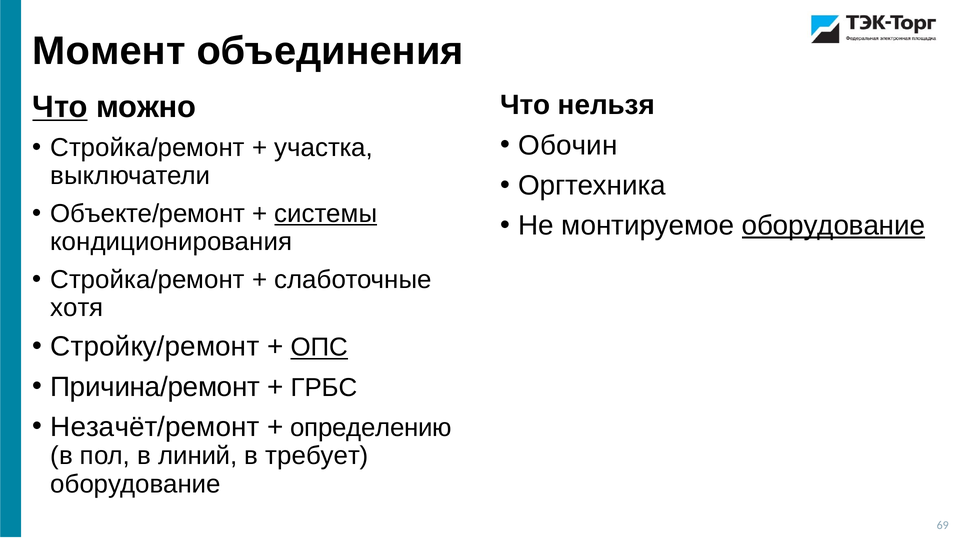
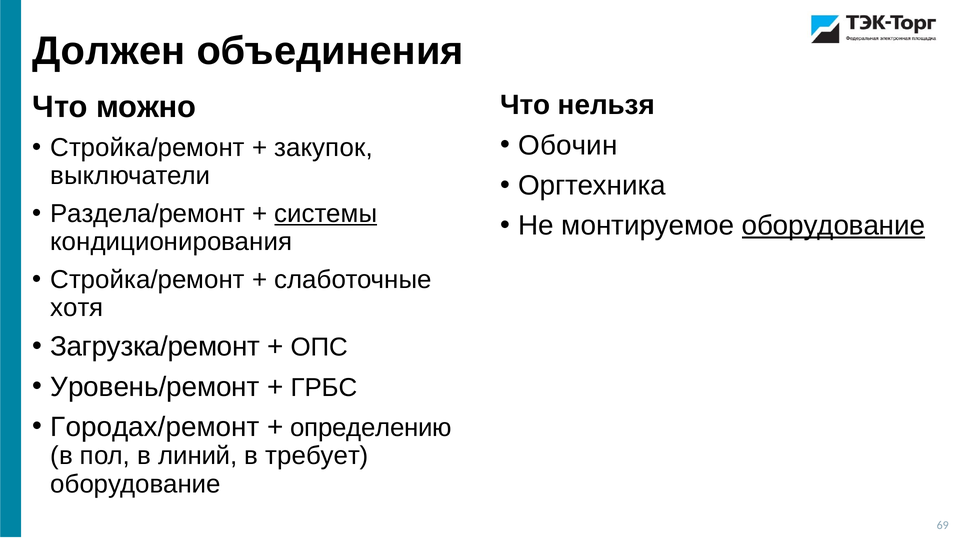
Момент: Момент -> Должен (109, 51)
Что underline: present -> none (60, 107)
участка: участка -> закупок (324, 148)
Объекте/ремонт: Объекте/ремонт -> Раздела/ремонт (148, 214)
Стройку/ремонт: Стройку/ремонт -> Загрузка/ремонт (155, 347)
ОПС underline: present -> none (319, 347)
Причина/ремонт: Причина/ремонт -> Уровень/ремонт (155, 387)
Незачёт/ремонт: Незачёт/ремонт -> Городах/ремонт (155, 427)
